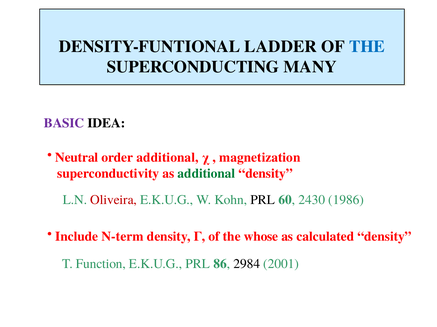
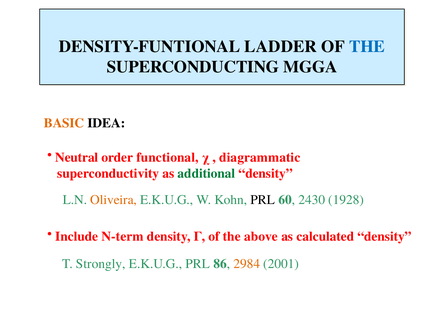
MANY: MANY -> MGGA (310, 67)
BASIC colour: purple -> orange (64, 123)
order additional: additional -> functional (167, 158)
magnetization: magnetization -> diagrammatic (260, 158)
Oliveira colour: red -> orange (114, 200)
1986: 1986 -> 1928 (346, 200)
whose: whose -> above (261, 237)
Function: Function -> Strongly (101, 264)
2984 colour: black -> orange (247, 264)
